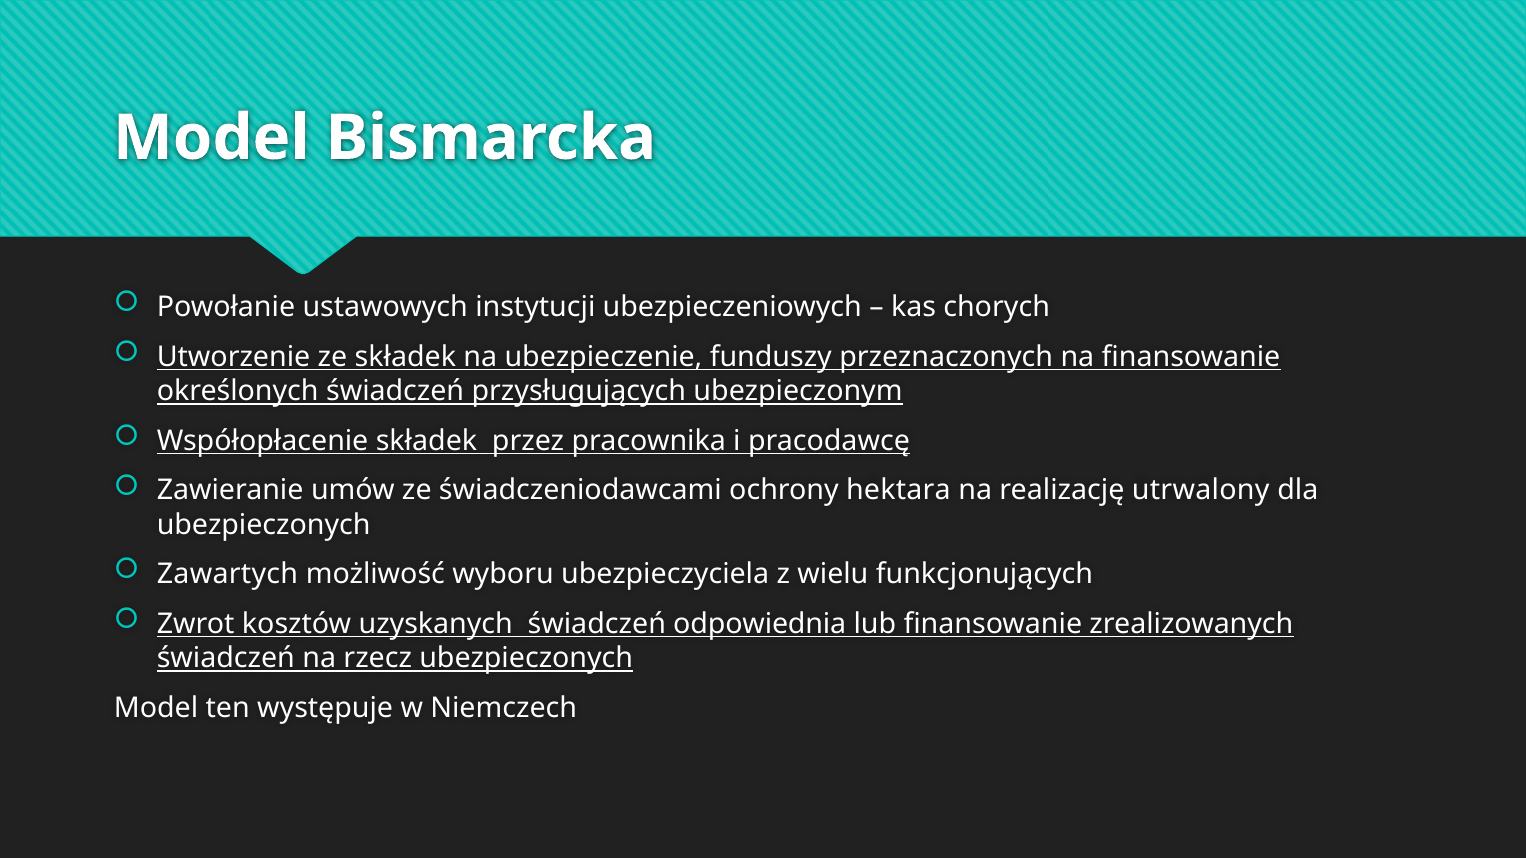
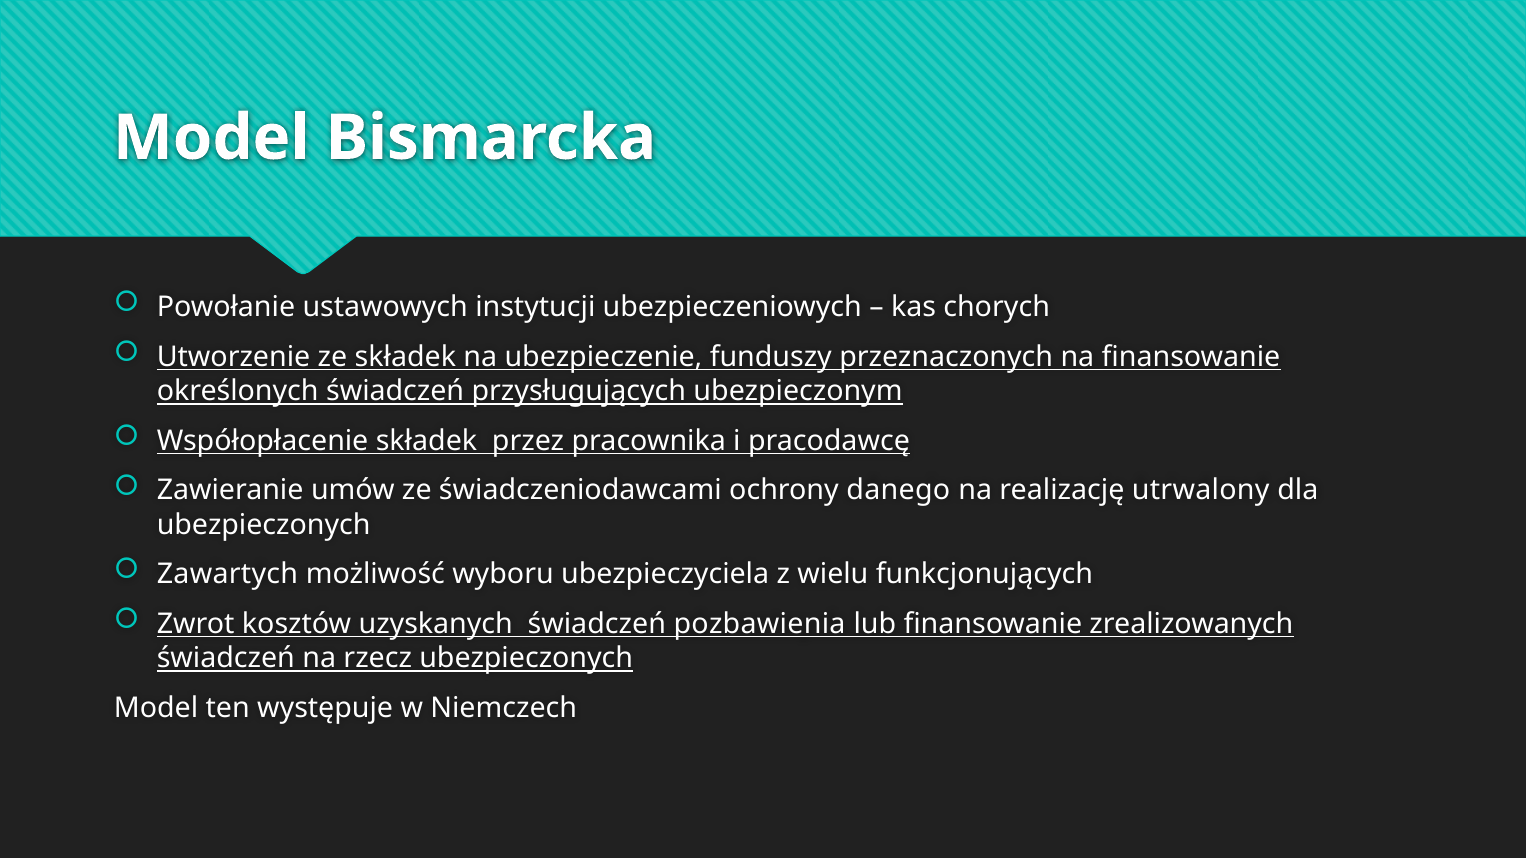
hektara: hektara -> danego (898, 491)
odpowiednia: odpowiednia -> pozbawienia (760, 624)
